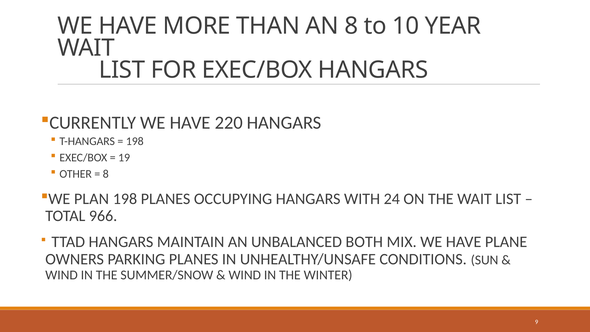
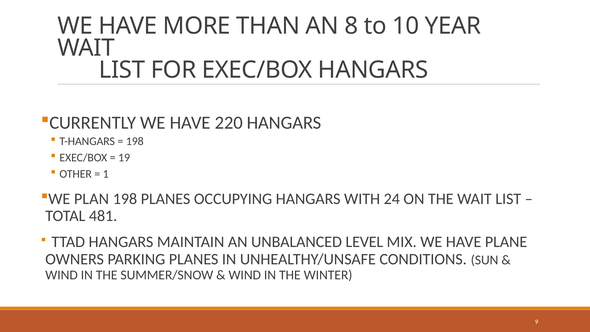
8: 8 -> 1 (106, 174)
966: 966 -> 481 (103, 216)
BOTH: BOTH -> LEVEL (364, 242)
